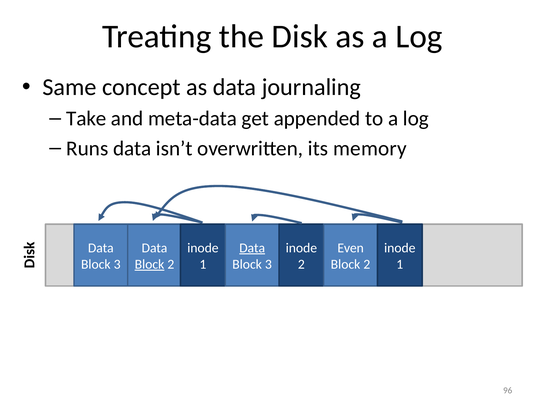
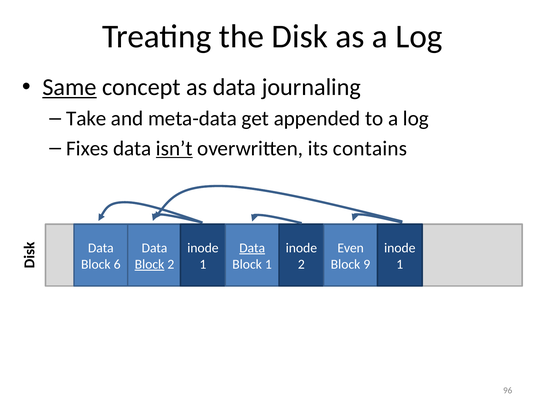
Same underline: none -> present (69, 87)
Runs: Runs -> Fixes (87, 148)
isn’t underline: none -> present (174, 148)
memory: memory -> contains (370, 148)
3: 3 -> 6 (117, 264)
3: 3 -> 1 (268, 264)
2: 2 -> 9 (367, 264)
